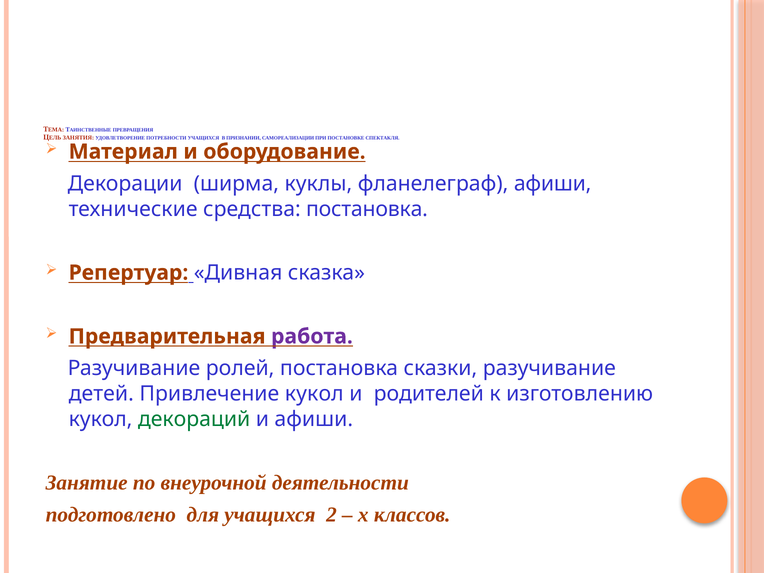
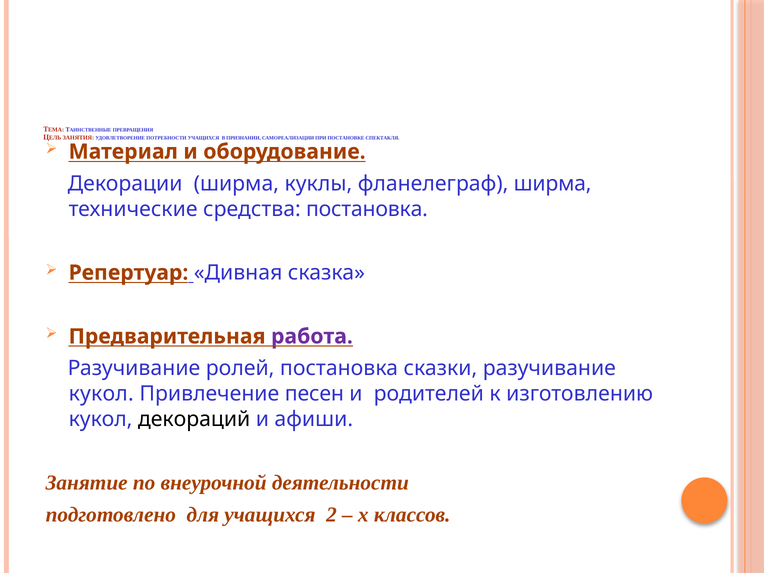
фланелеграф афиши: афиши -> ширма (553, 184)
детей: детей -> кукол (101, 394)
Привлечение кукол: кукол -> песен (314, 394)
декораций colour: green -> black (194, 419)
